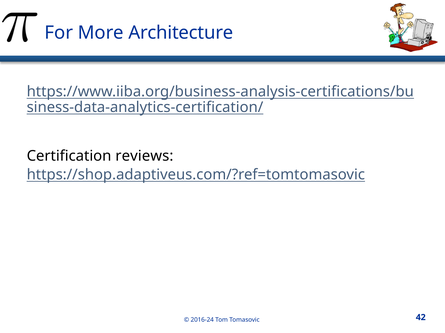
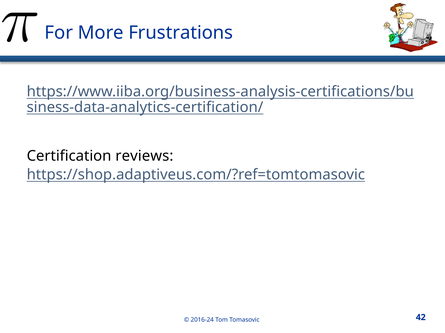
Architecture: Architecture -> Frustrations (181, 33)
